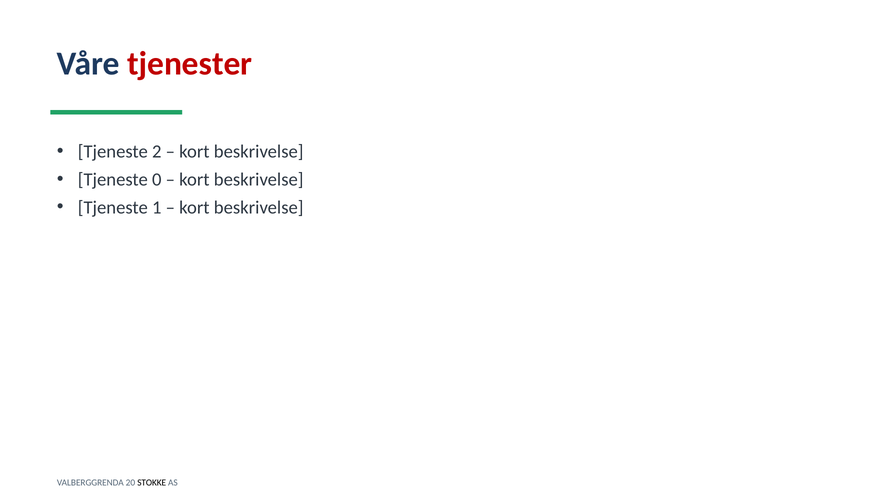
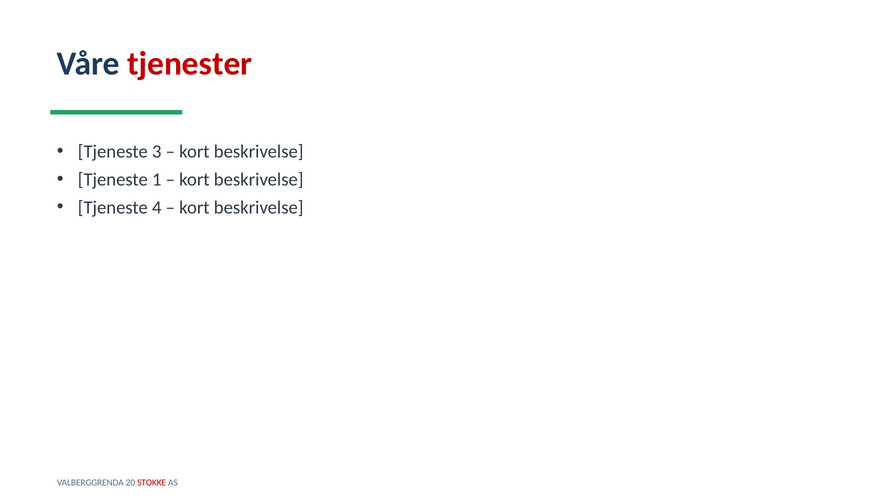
2: 2 -> 3 (157, 151)
0: 0 -> 1 (157, 179)
1: 1 -> 4 (157, 207)
STOKKE colour: black -> red (152, 483)
